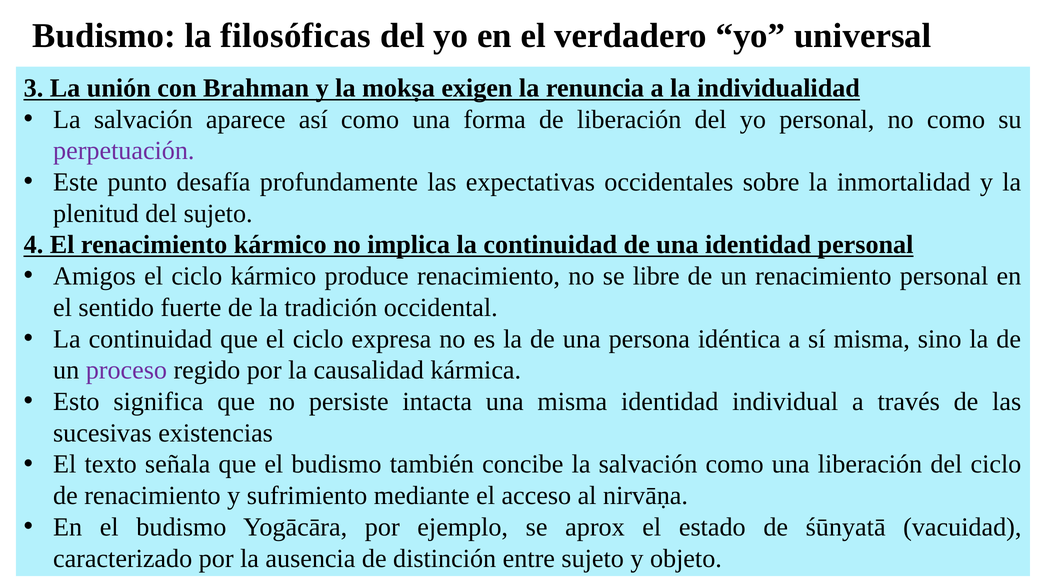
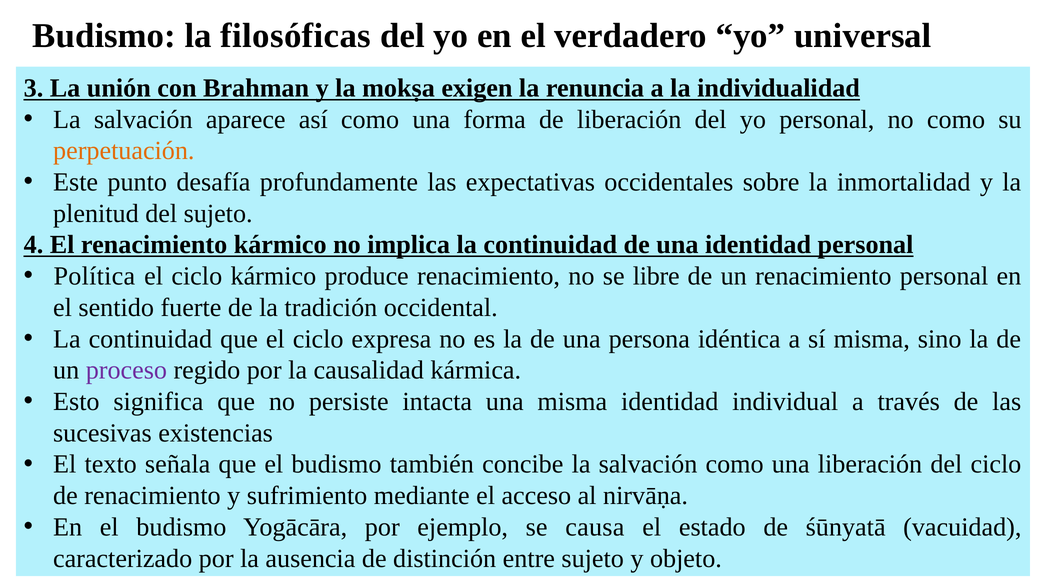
perpetuación colour: purple -> orange (124, 151)
Amigos: Amigos -> Política (94, 276)
aprox: aprox -> causa (595, 527)
